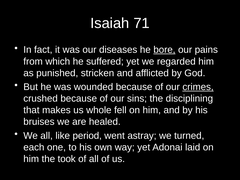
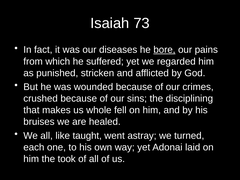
71: 71 -> 73 (142, 23)
crimes underline: present -> none (198, 87)
period: period -> taught (87, 136)
